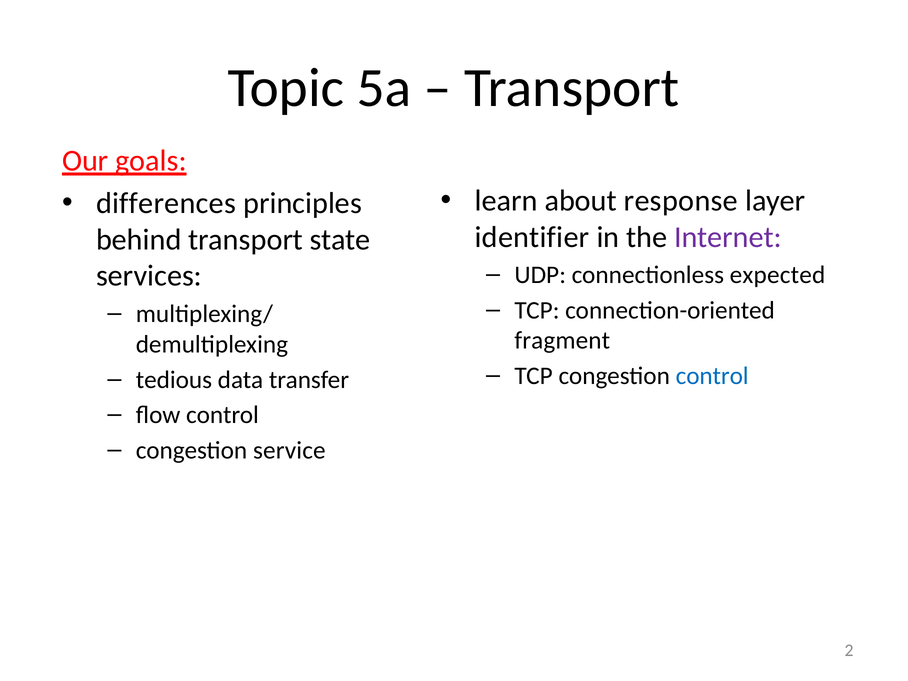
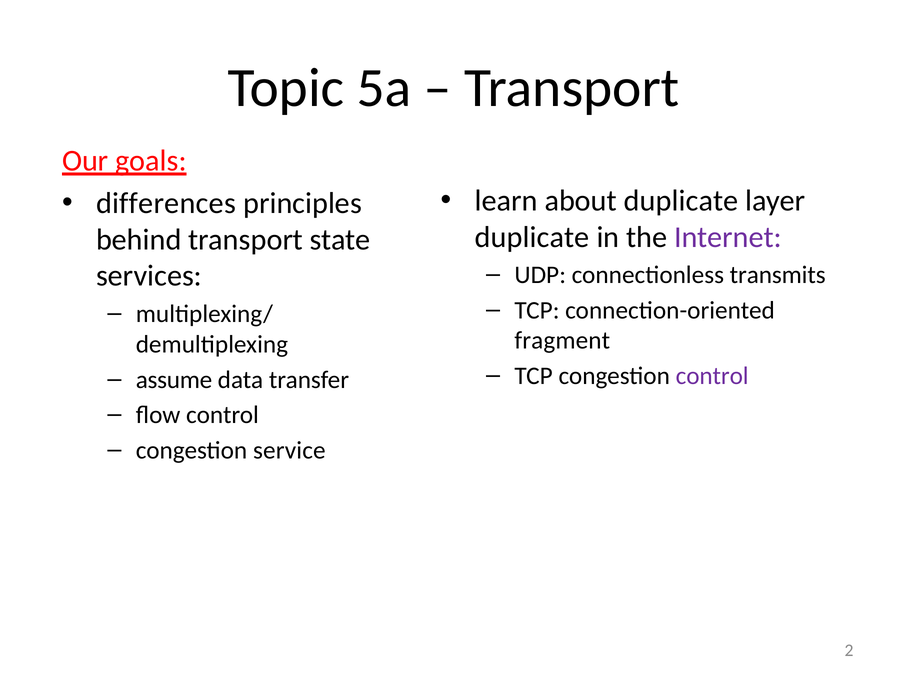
about response: response -> duplicate (681, 201)
identifier: identifier -> duplicate (532, 237)
expected: expected -> transmits (778, 275)
control colour: blue -> purple (712, 376)
tedious: tedious -> assume (174, 380)
